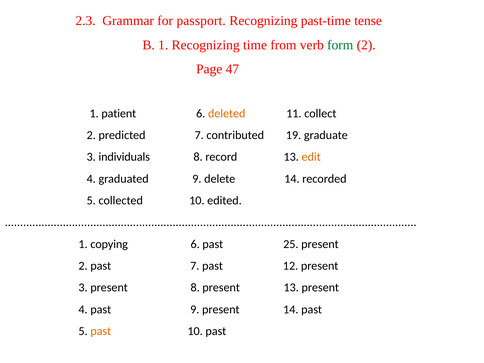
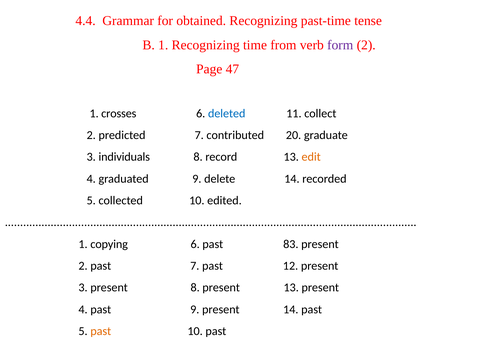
2.3: 2.3 -> 4.4 (86, 21)
passport: passport -> obtained (201, 21)
form colour: green -> purple (340, 45)
patient: patient -> crosses (119, 113)
deleted colour: orange -> blue (227, 113)
19: 19 -> 20 (294, 135)
25: 25 -> 83 (291, 244)
